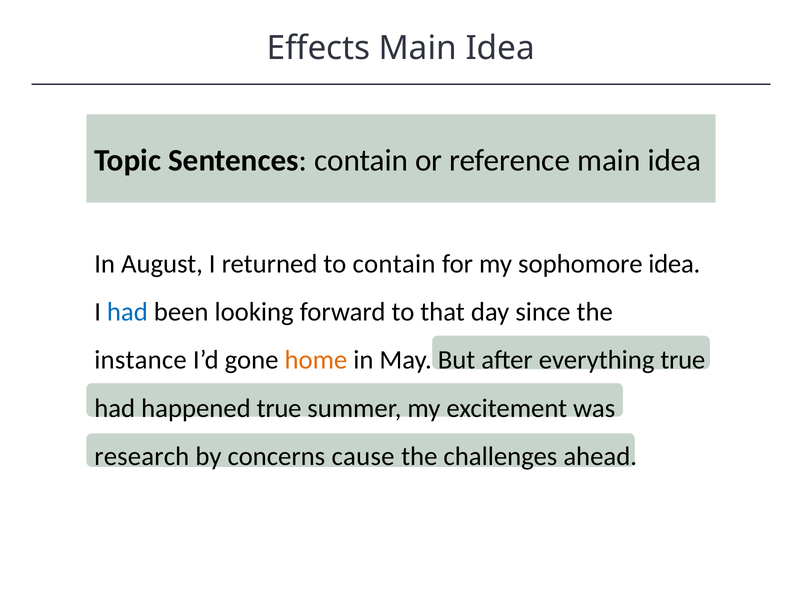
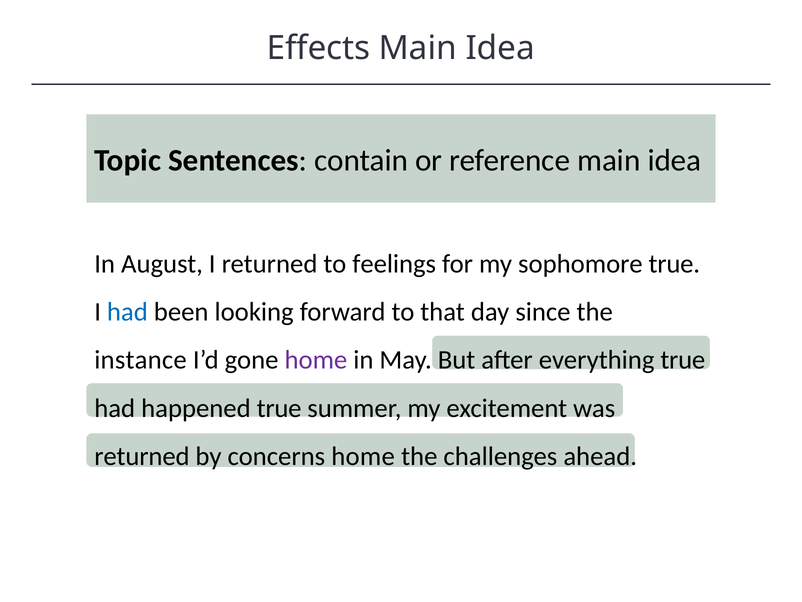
to contain: contain -> feelings (394, 264)
sophomore idea: idea -> true (674, 264)
home colour: orange -> purple (316, 360)
research: research -> returned (142, 456)
concerns cause: cause -> home (363, 456)
